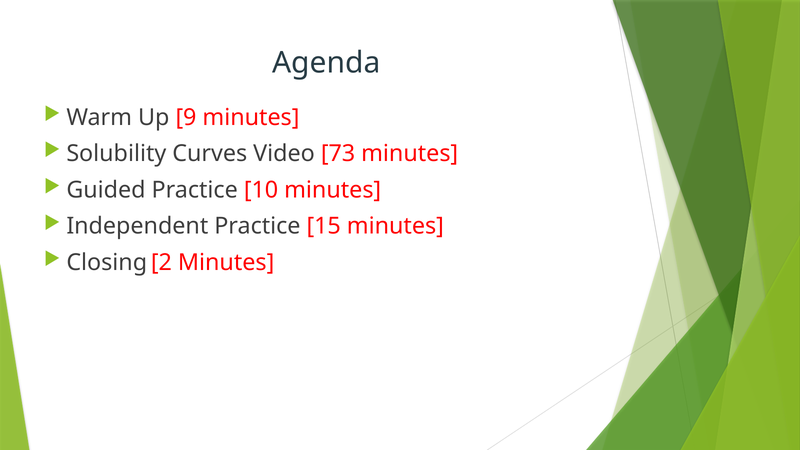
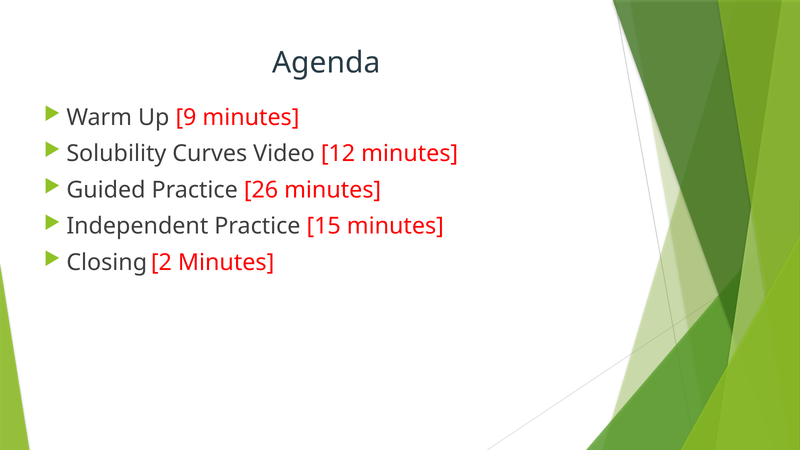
73: 73 -> 12 (338, 154)
10: 10 -> 26 (261, 190)
